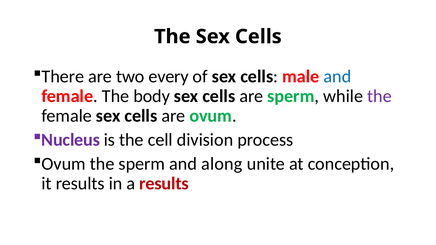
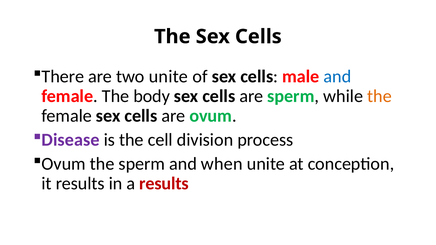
two every: every -> unite (168, 77)
the colour: purple -> orange (379, 96)
Nucleus: Nucleus -> Disease (71, 140)
along: along -> when (222, 164)
